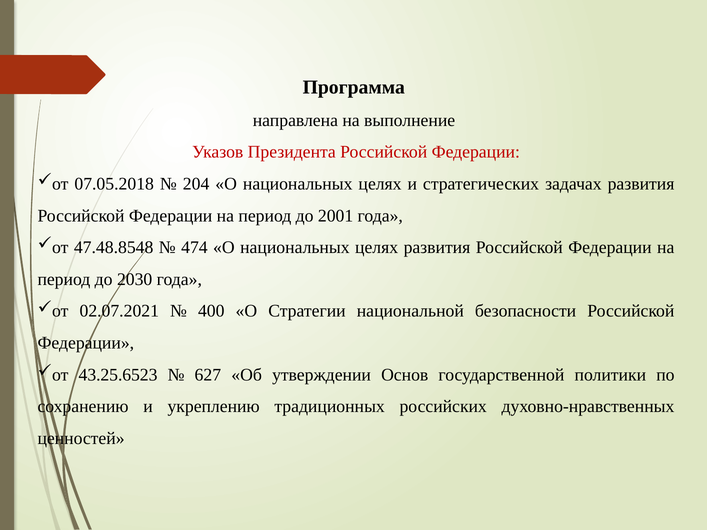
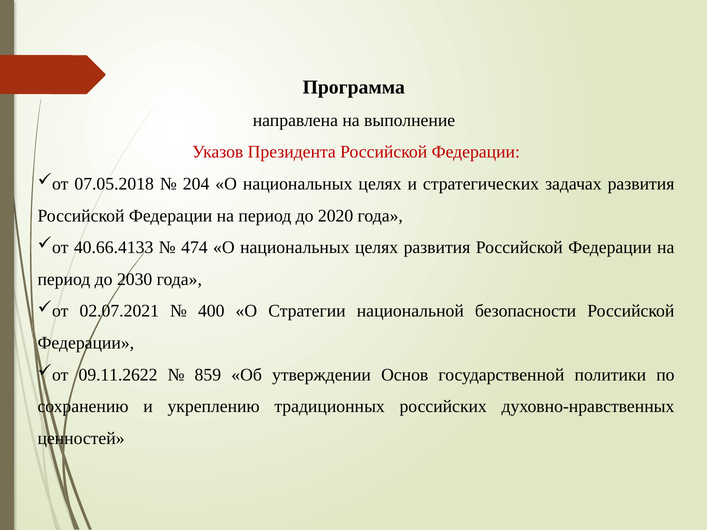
2001: 2001 -> 2020 (336, 216)
47.48.8548: 47.48.8548 -> 40.66.4133 (114, 248)
43.25.6523: 43.25.6523 -> 09.11.2622 (118, 375)
627: 627 -> 859 (208, 375)
